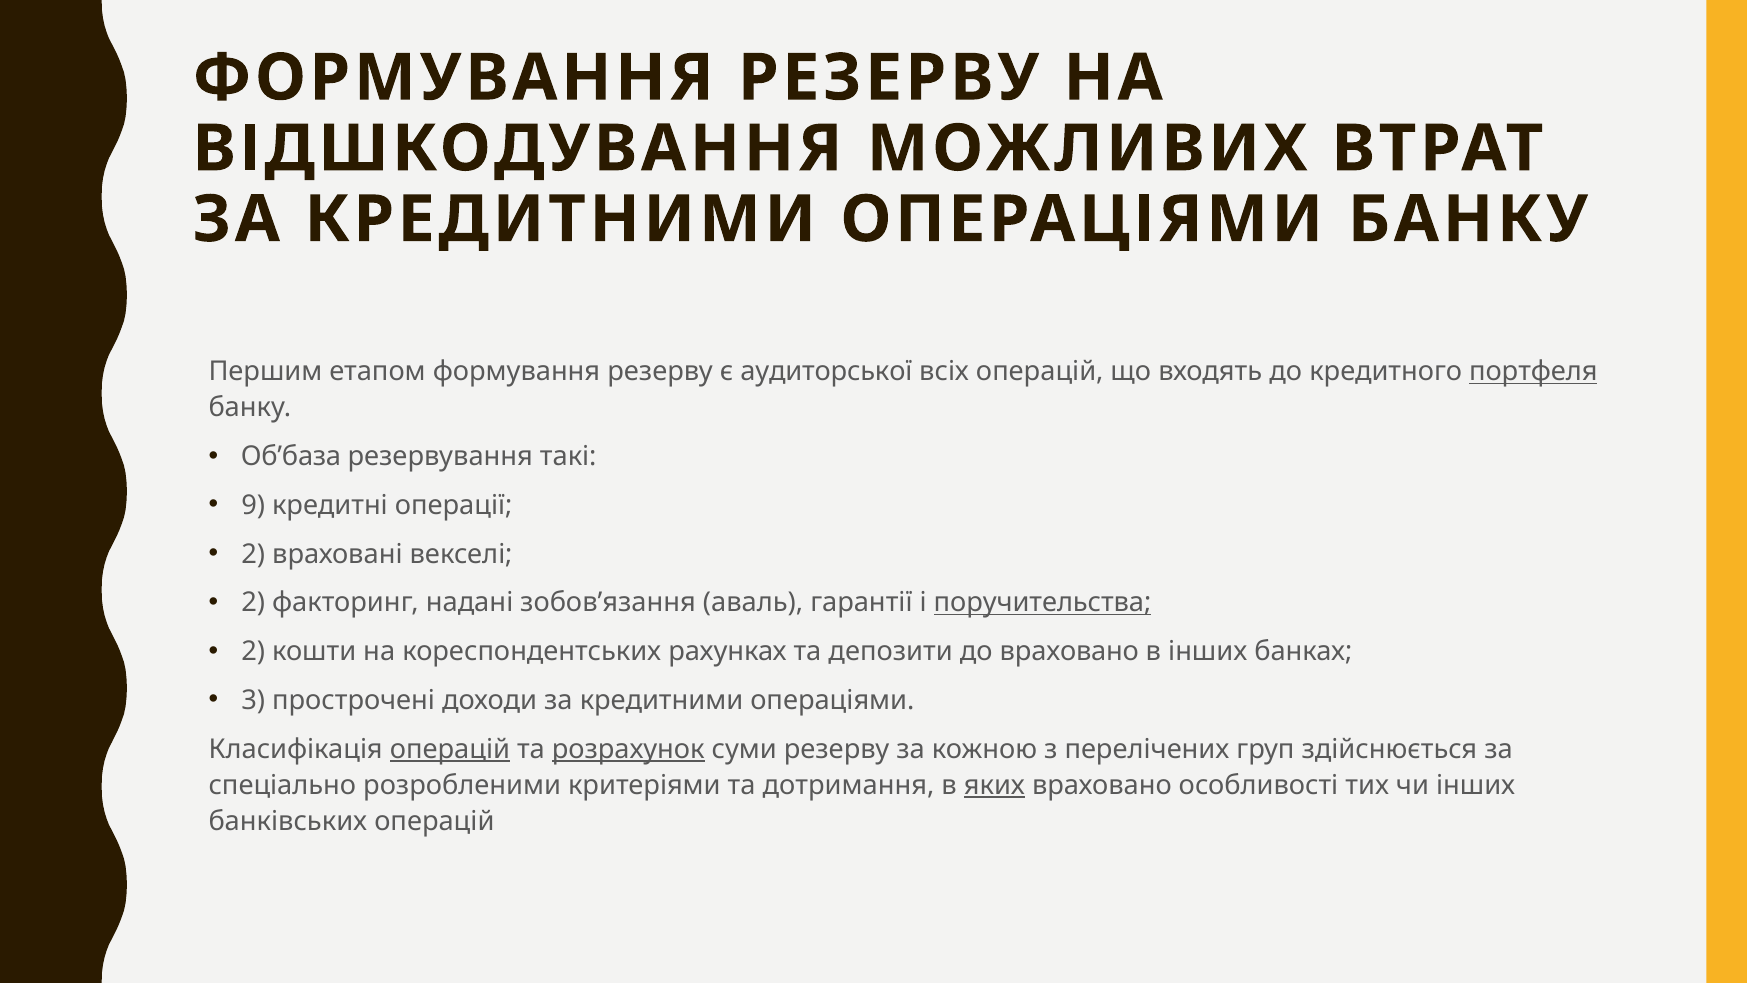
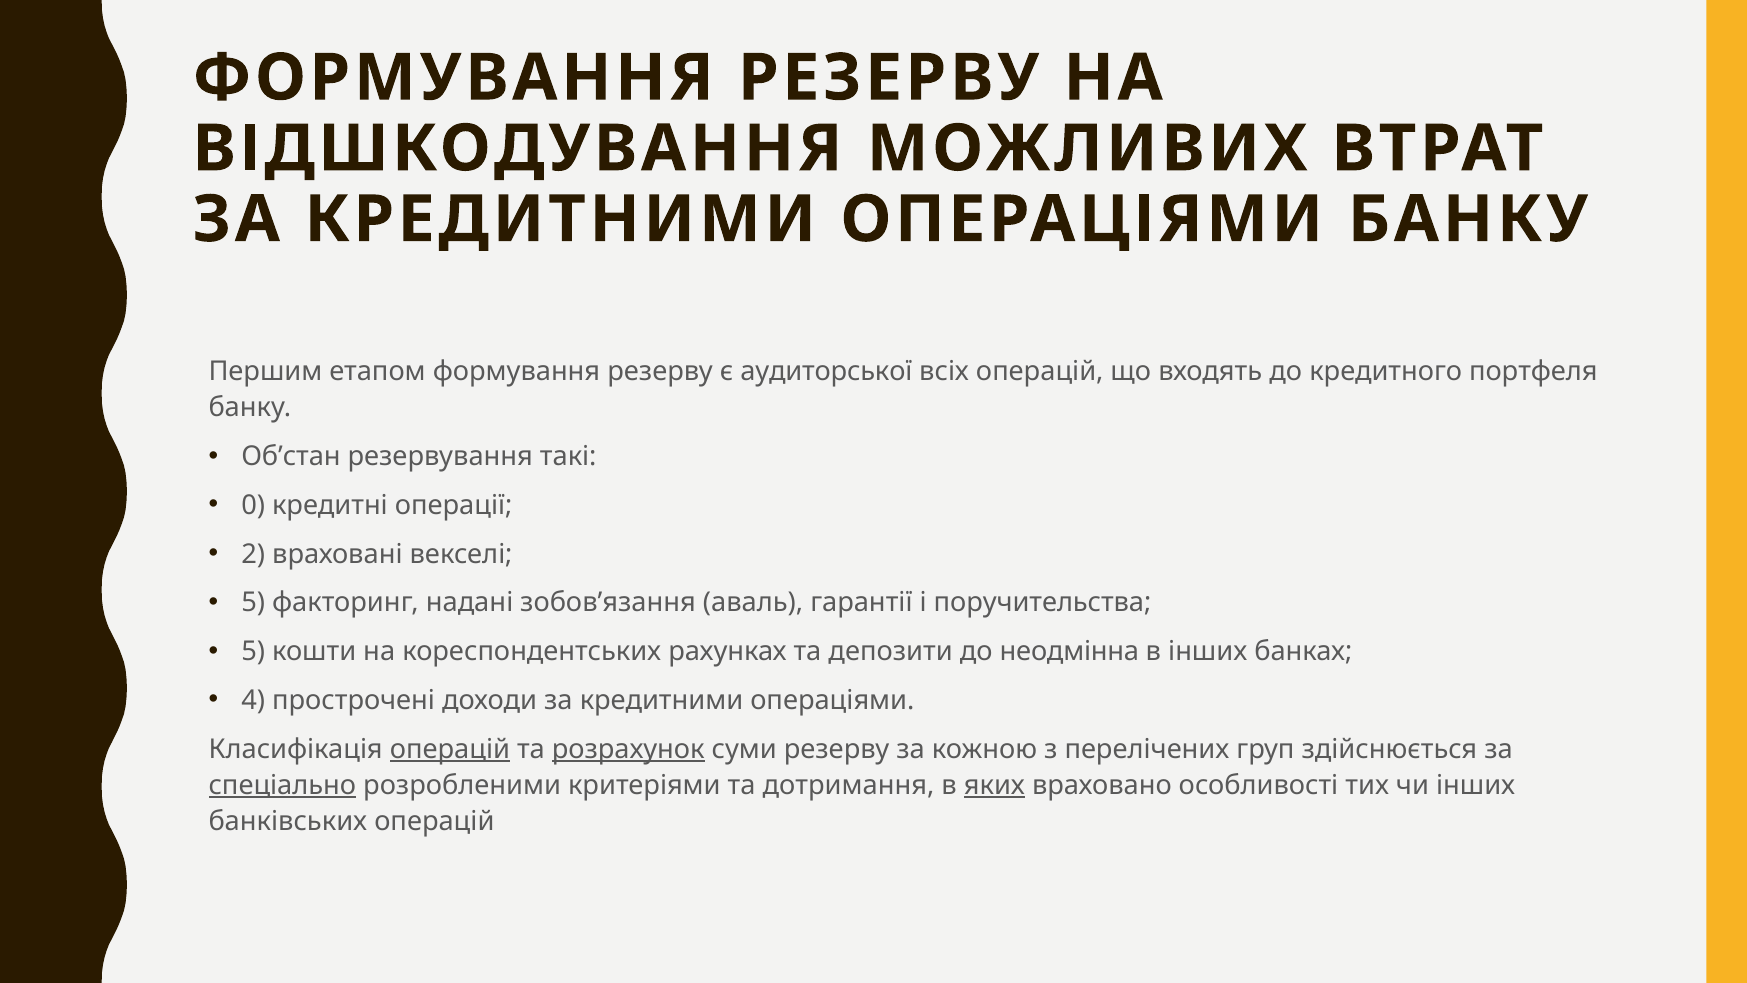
портфеля underline: present -> none (1533, 372)
Об’база: Об’база -> Об’стан (291, 456)
9: 9 -> 0 (253, 505)
2: 2 -> 5 (253, 603)
поручительства underline: present -> none (1043, 603)
2: 2 -> 5 (253, 651)
до враховано: враховано -> неодмінна (1069, 651)
3: 3 -> 4 (253, 700)
спеціально underline: none -> present (282, 785)
